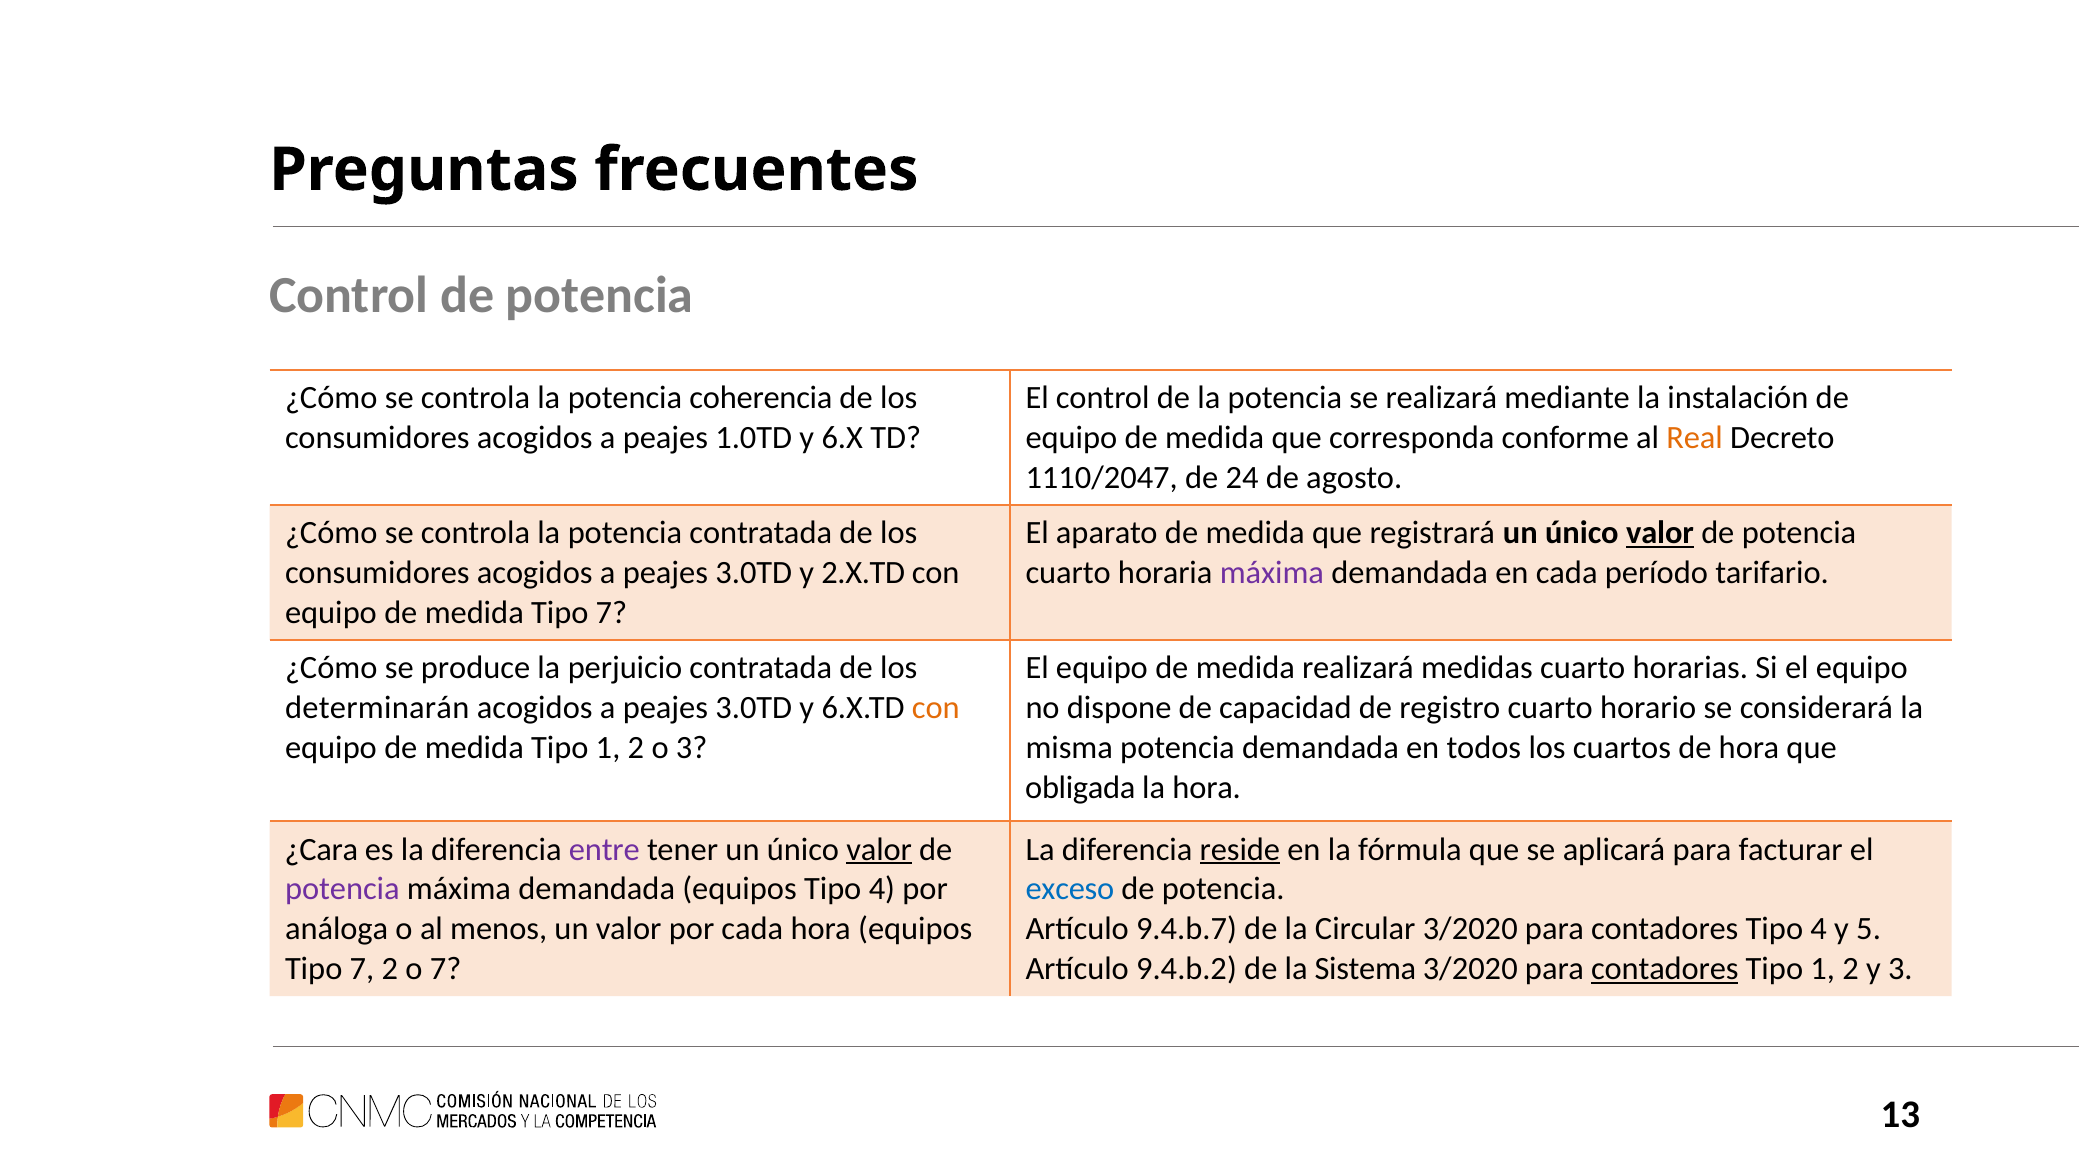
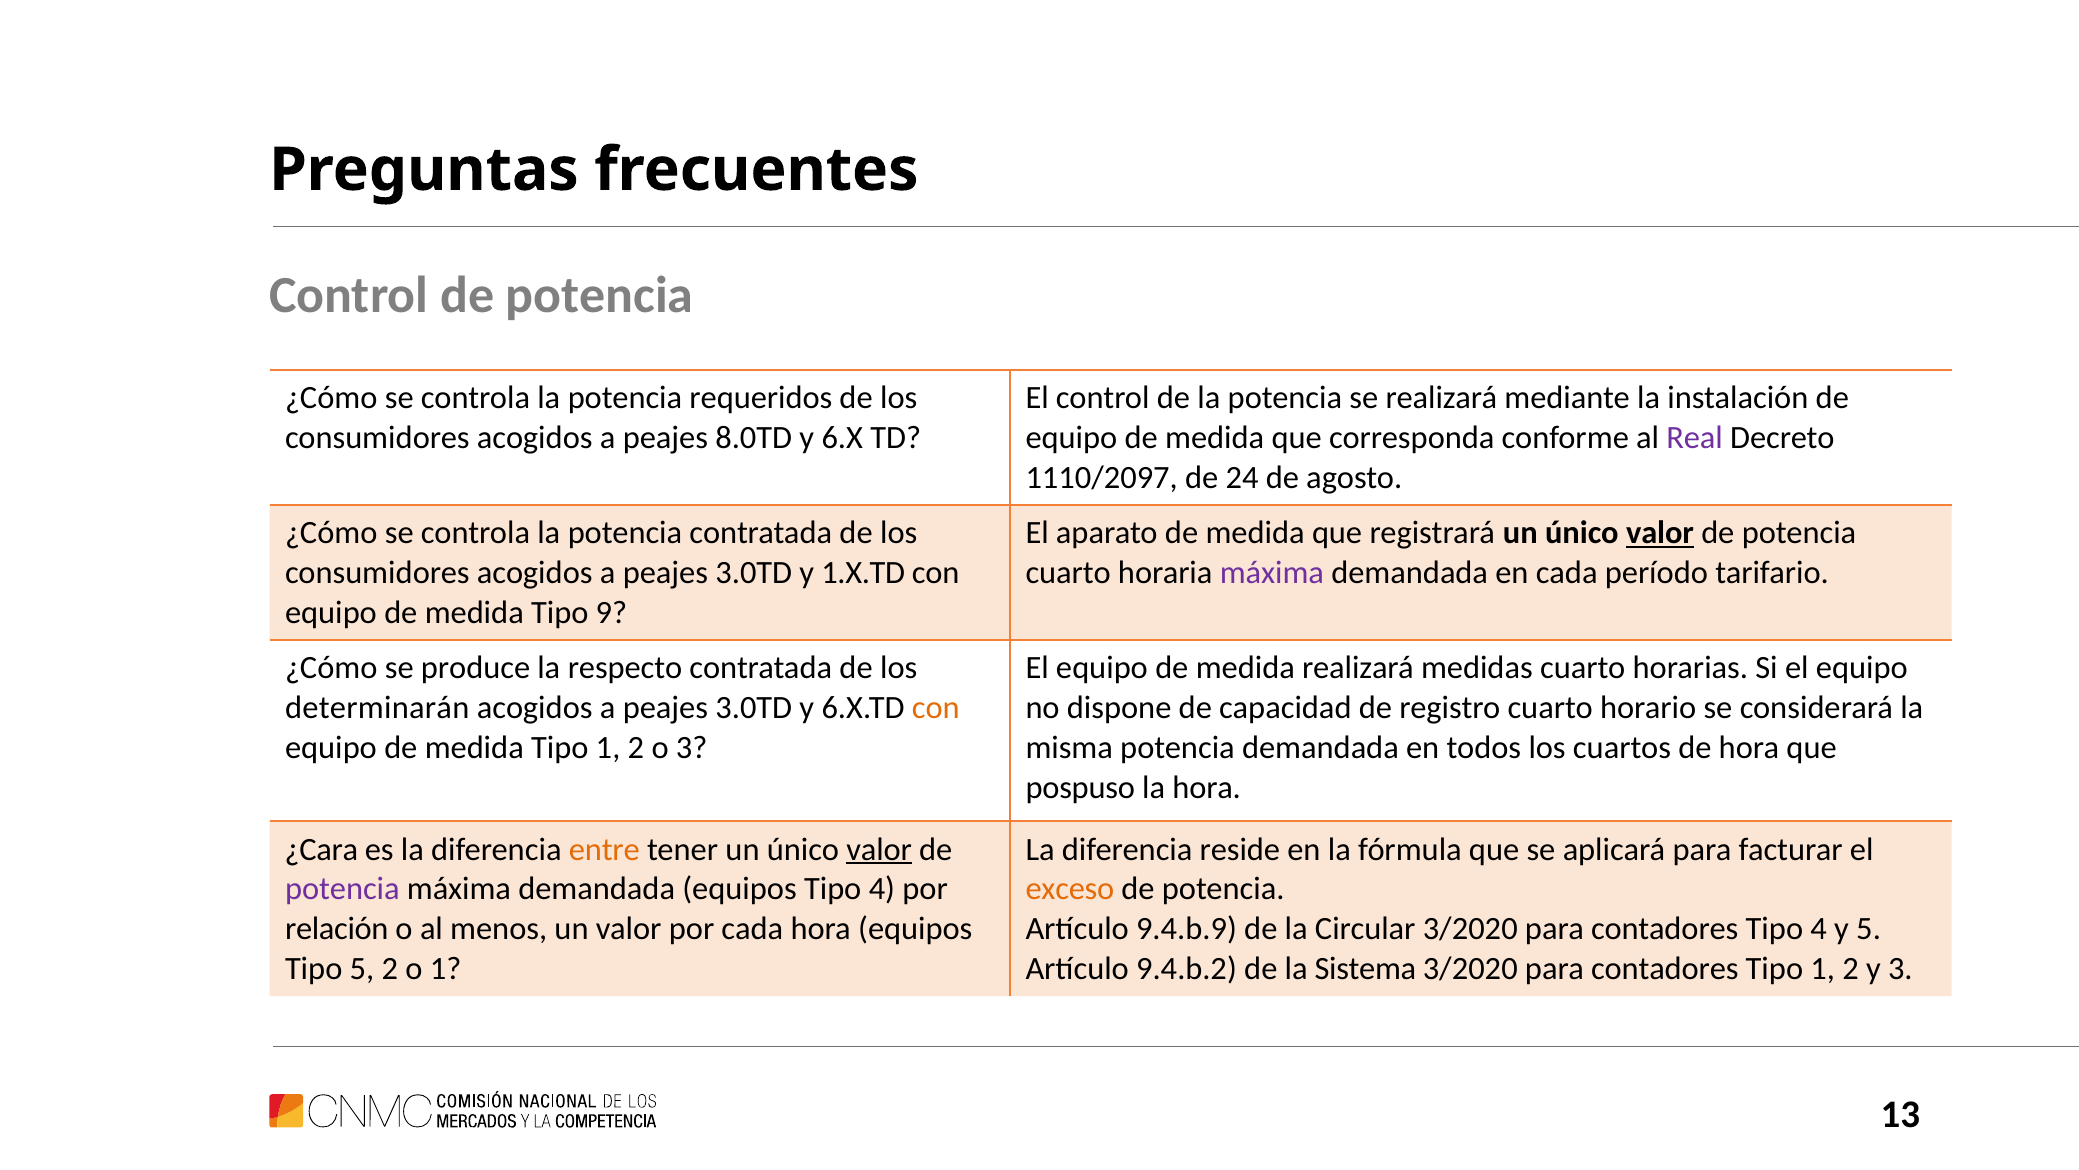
coherencia: coherencia -> requeridos (761, 398)
1.0TD: 1.0TD -> 8.0TD (754, 438)
Real colour: orange -> purple (1695, 438)
1110/2047: 1110/2047 -> 1110/2097 (1102, 477)
2.X.TD: 2.X.TD -> 1.X.TD (863, 573)
medida Tipo 7: 7 -> 9 (611, 612)
perjuicio: perjuicio -> respecto (625, 668)
obligada: obligada -> pospuso (1080, 787)
entre colour: purple -> orange (604, 849)
reside underline: present -> none (1240, 849)
exceso colour: blue -> orange (1070, 889)
análoga: análoga -> relación (337, 929)
9.4.b.7: 9.4.b.7 -> 9.4.b.9 (1186, 929)
7: 7 -> 5 (362, 968)
o 7: 7 -> 1 (446, 968)
contadores underline: present -> none (1665, 968)
